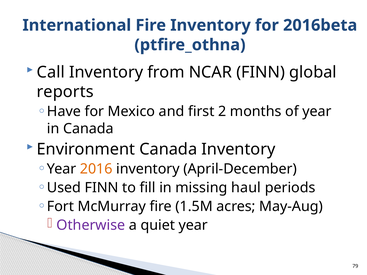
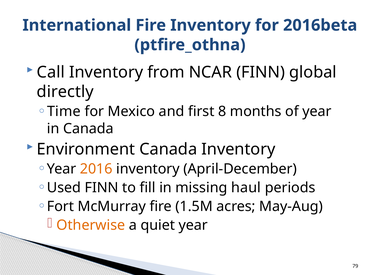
reports: reports -> directly (65, 92)
Have: Have -> Time (64, 112)
2: 2 -> 8 (222, 112)
Otherwise colour: purple -> orange (91, 225)
